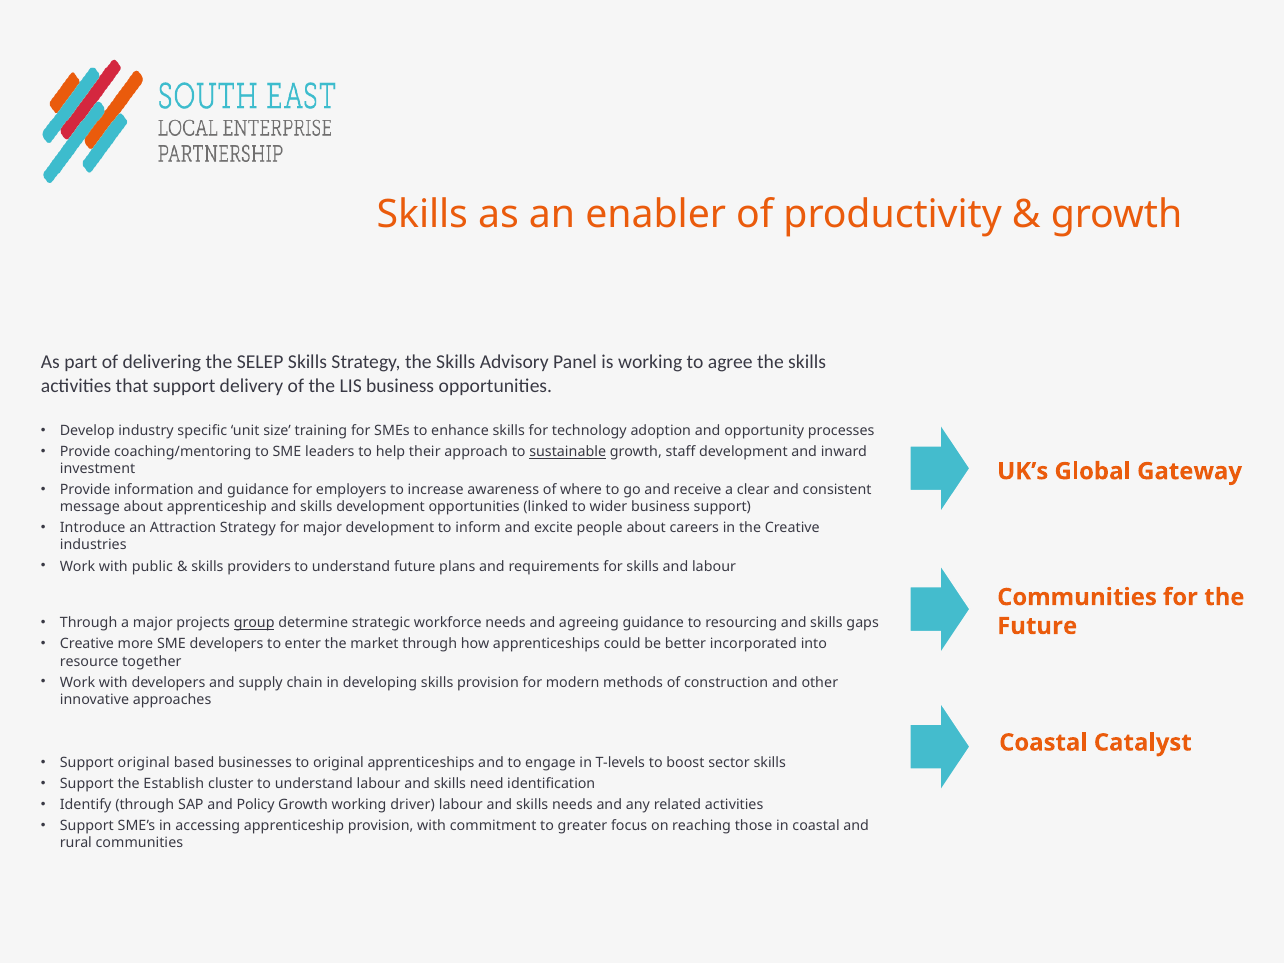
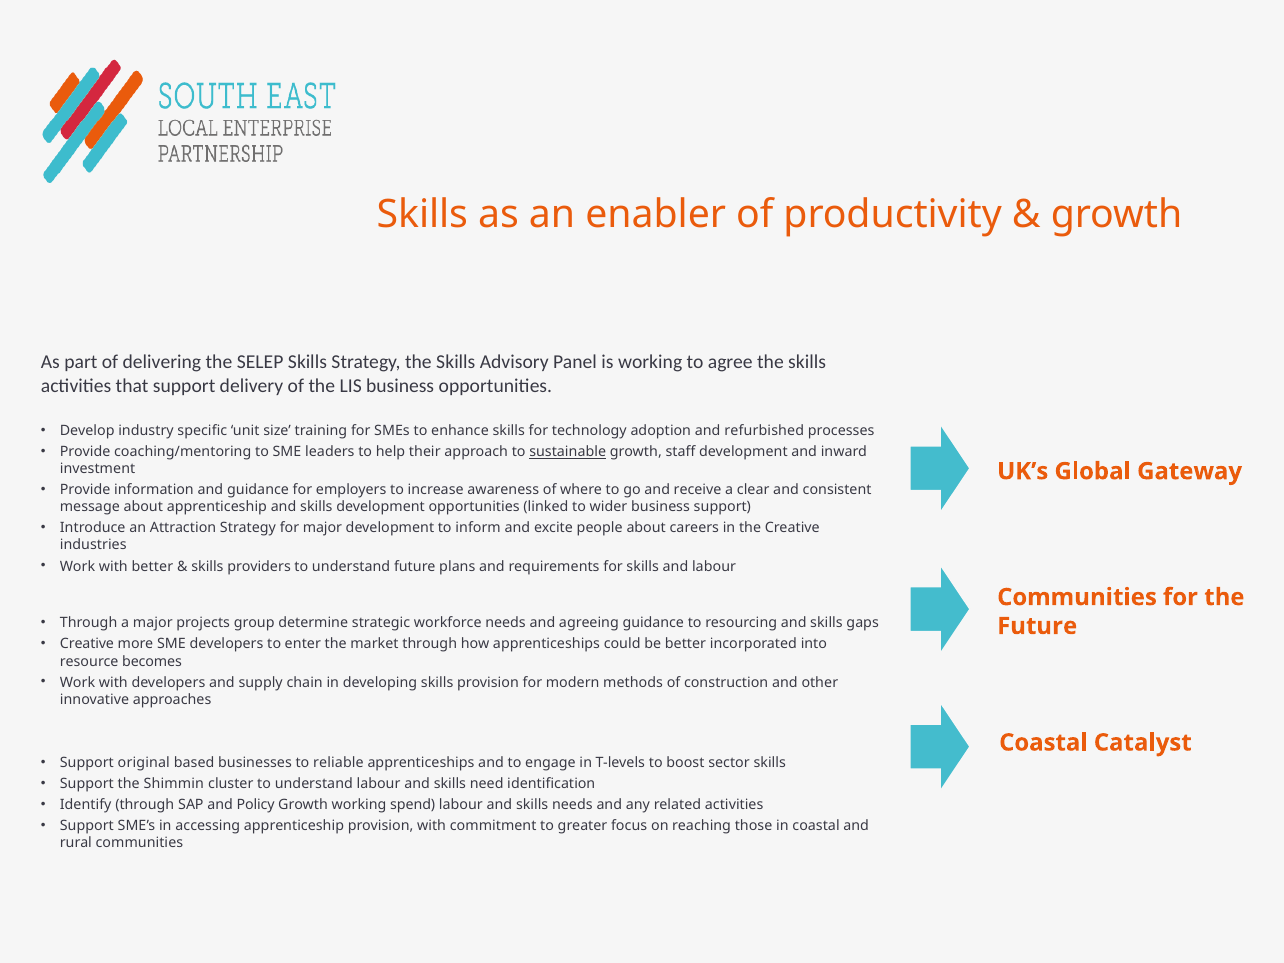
opportunity: opportunity -> refurbished (764, 431)
with public: public -> better (152, 566)
group underline: present -> none (254, 623)
together: together -> becomes (152, 661)
to original: original -> reliable (338, 763)
Establish: Establish -> Shimmin (174, 784)
driver: driver -> spend (413, 805)
